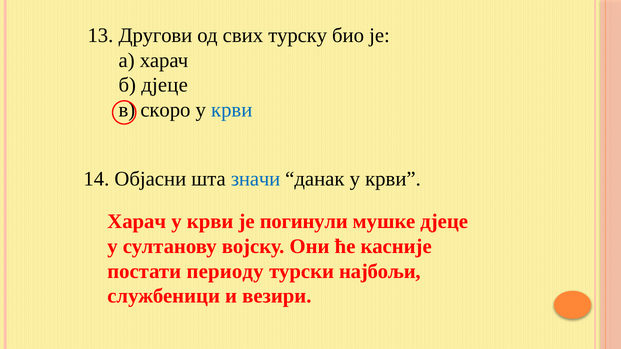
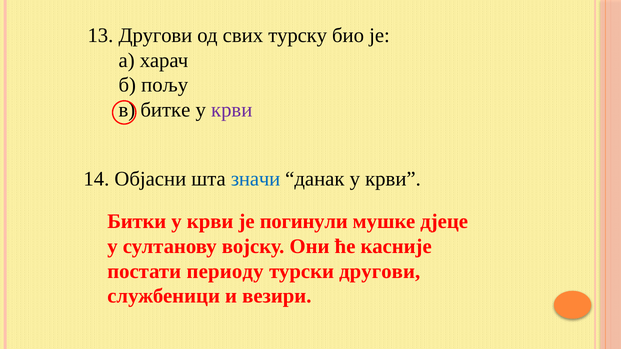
б дјеце: дјеце -> пољу (165, 85)
скоро: скоро -> битке (165, 110)
крви colour: blue -> purple (232, 110)
Харач: Харач -> Битки (137, 222)
турски најбољи: најбољи -> другови (380, 272)
